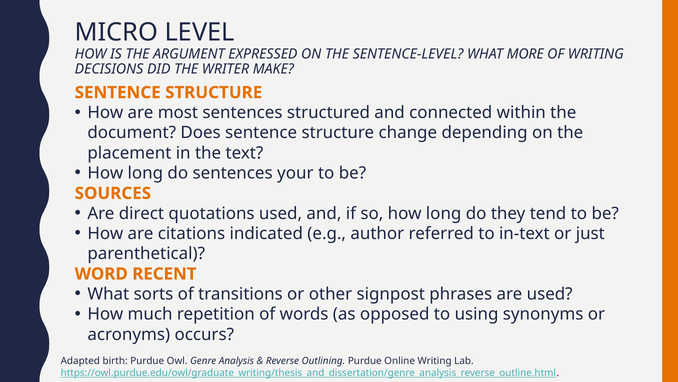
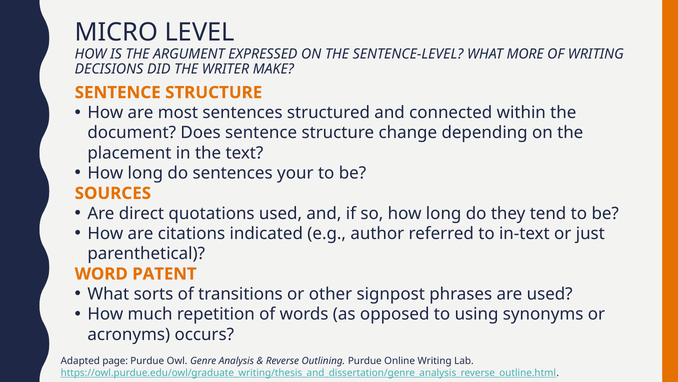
RECENT: RECENT -> PATENT (164, 273)
birth: birth -> page (115, 360)
